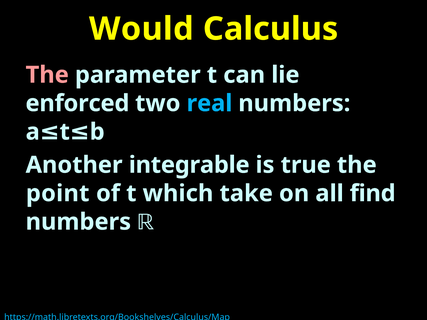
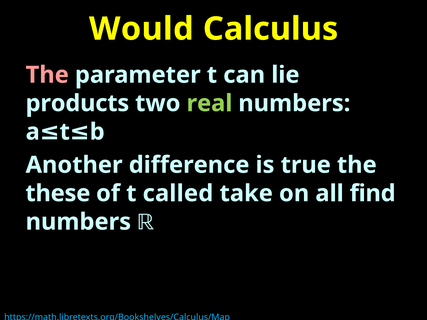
enforced: enforced -> products (77, 103)
real colour: light blue -> light green (209, 103)
integrable: integrable -> difference (189, 165)
point: point -> these (58, 194)
which: which -> called (178, 194)
